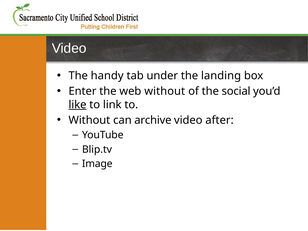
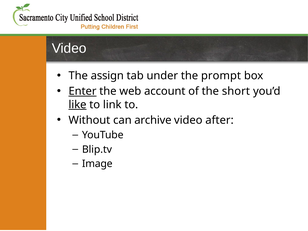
handy: handy -> assign (107, 76)
landing: landing -> prompt (221, 76)
Enter underline: none -> present (83, 91)
web without: without -> account (165, 91)
social: social -> short (236, 91)
